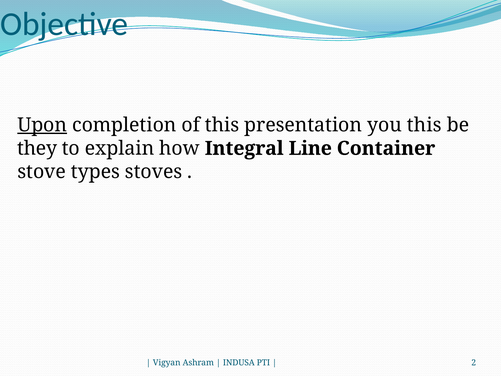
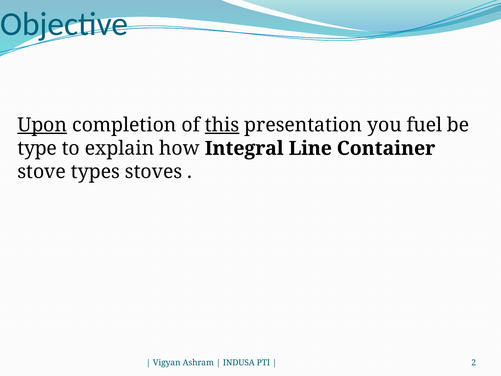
this underline: none -> present (222, 125)
you this: this -> fuel (424, 125)
they: they -> type (37, 148)
